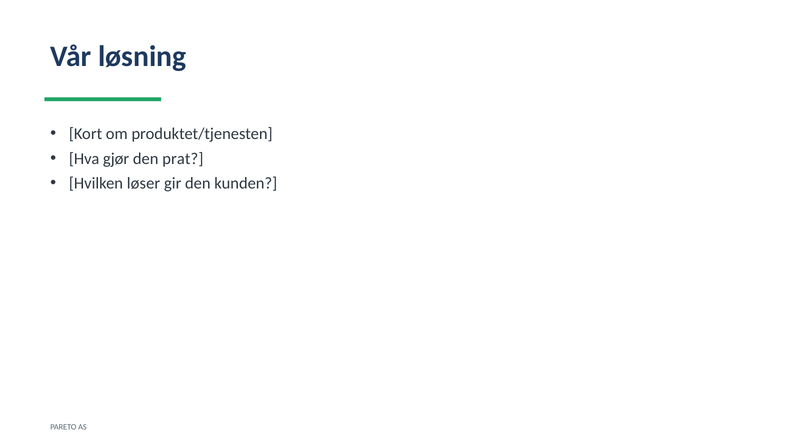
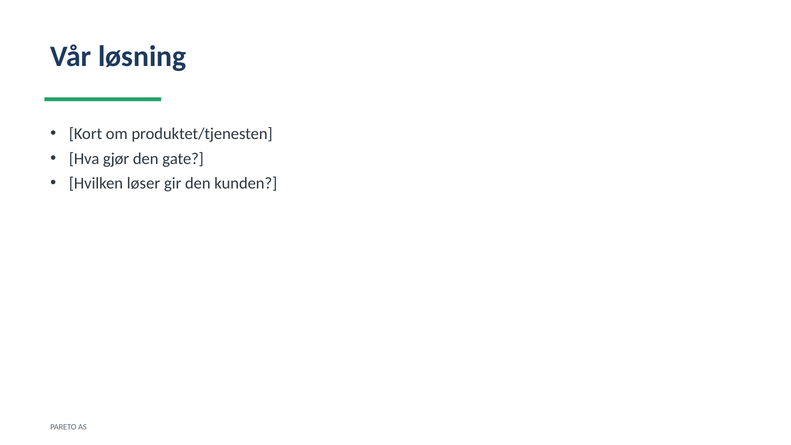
prat: prat -> gate (183, 159)
